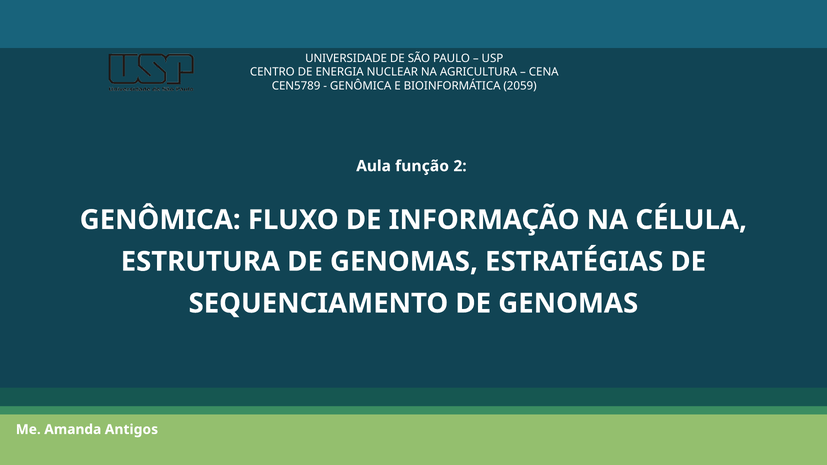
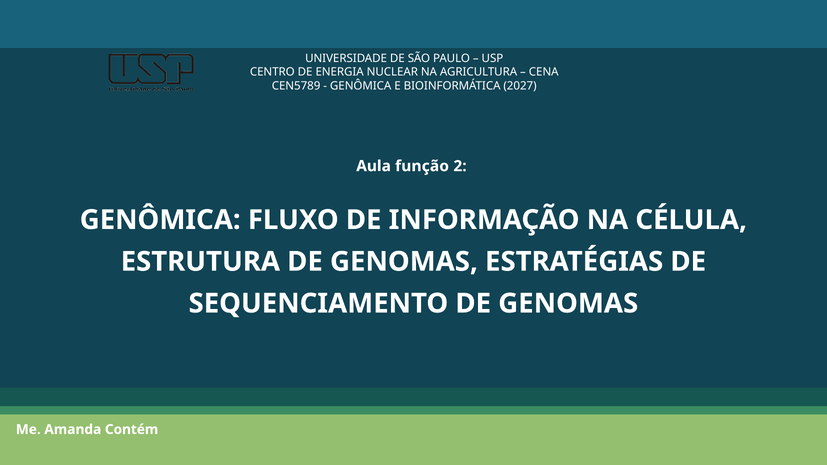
2059: 2059 -> 2027 (520, 86)
Antigos: Antigos -> Contém (132, 430)
